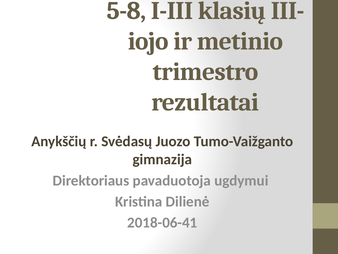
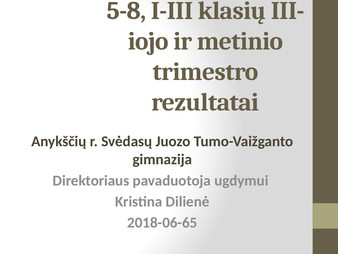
2018-06-41: 2018-06-41 -> 2018-06-65 (162, 222)
